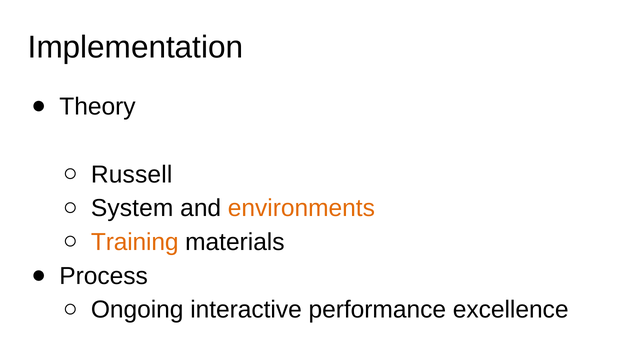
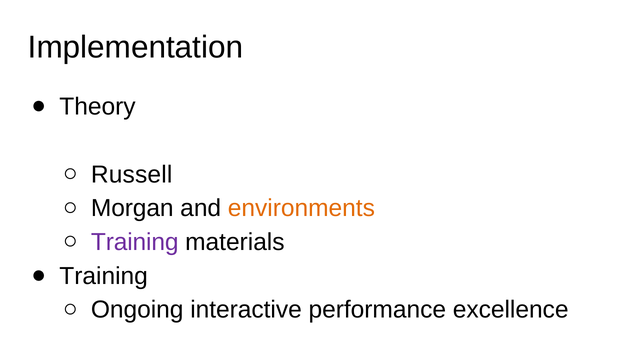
System: System -> Morgan (132, 208)
Training colour: orange -> purple (135, 242)
Process: Process -> Training (104, 276)
